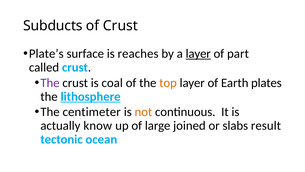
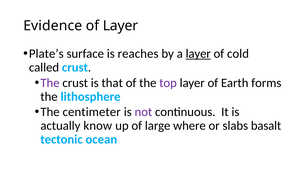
Subducts: Subducts -> Evidence (53, 26)
of Crust: Crust -> Layer (120, 26)
part: part -> cold (238, 54)
coal: coal -> that (112, 83)
top colour: orange -> purple (168, 83)
plates: plates -> forms (266, 83)
lithosphere underline: present -> none (91, 96)
not colour: orange -> purple (143, 112)
joined: joined -> where (189, 125)
result: result -> basalt (266, 125)
